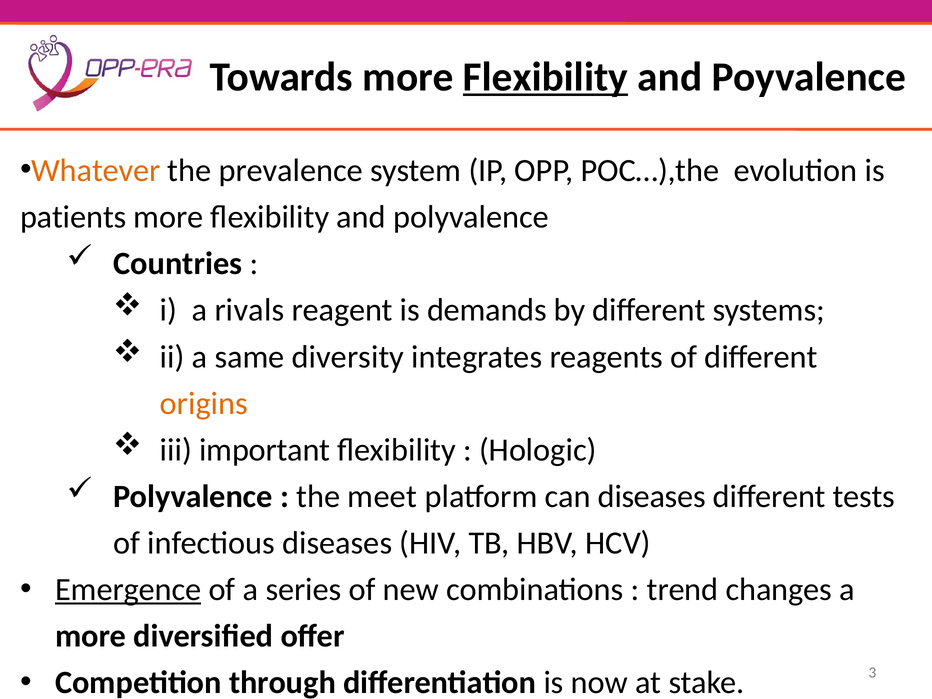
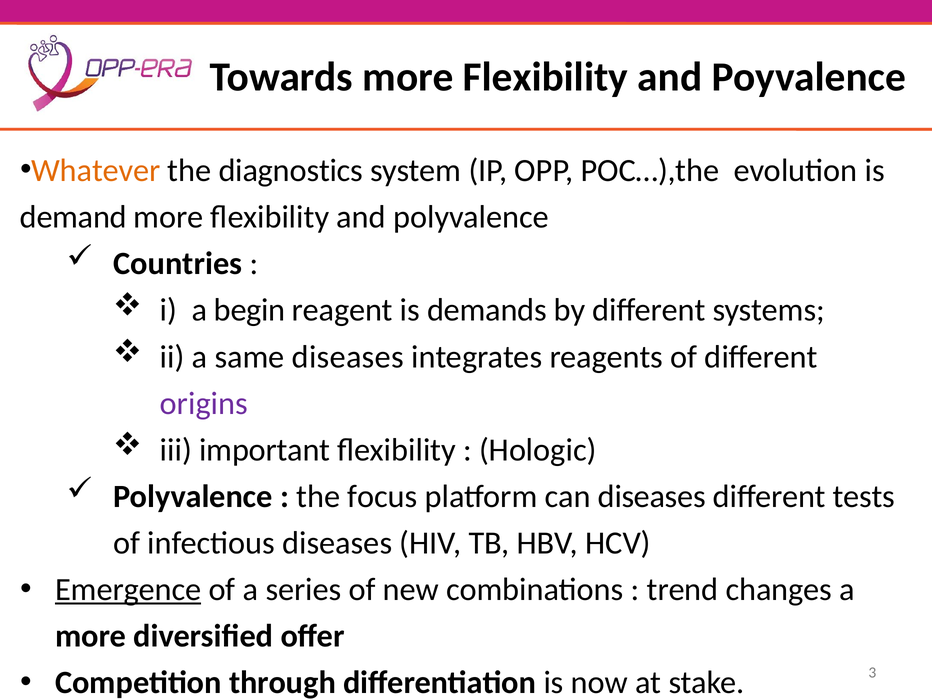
Flexibility underline: present -> none (545, 77)
prevalence: prevalence -> diagnostics (291, 171)
patients: patients -> demand (73, 217)
rivals: rivals -> begin (250, 310)
same diversity: diversity -> diseases (348, 357)
origins colour: orange -> purple (204, 403)
meet: meet -> focus (382, 497)
